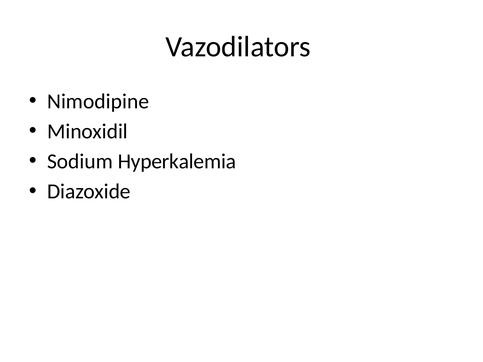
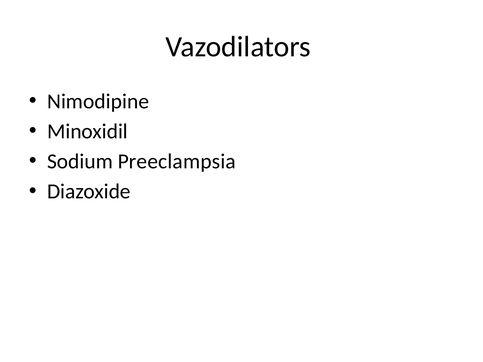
Hyperkalemia: Hyperkalemia -> Preeclampsia (177, 161)
